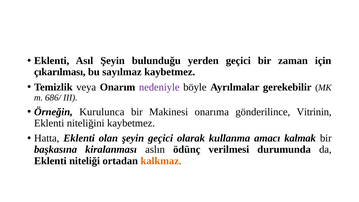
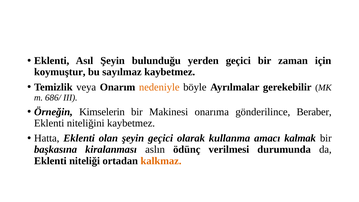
çıkarılması: çıkarılması -> koymuştur (60, 72)
nedeniyle colour: purple -> orange (159, 87)
Kurulunca: Kurulunca -> Kimselerin (102, 112)
Vitrinin: Vitrinin -> Beraber (314, 112)
